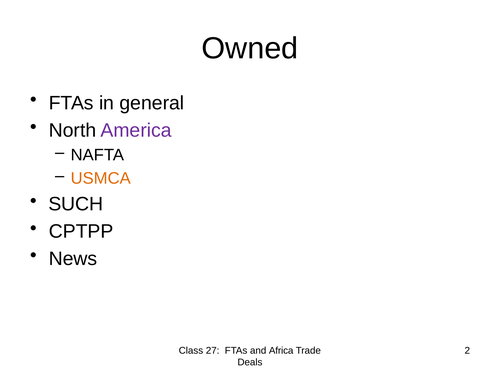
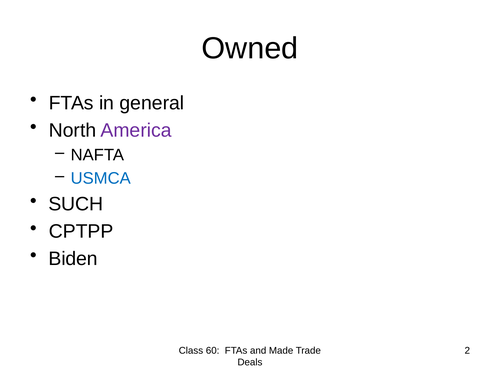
USMCA colour: orange -> blue (101, 178)
News: News -> Biden (73, 259)
27: 27 -> 60 (213, 351)
Africa: Africa -> Made (281, 351)
